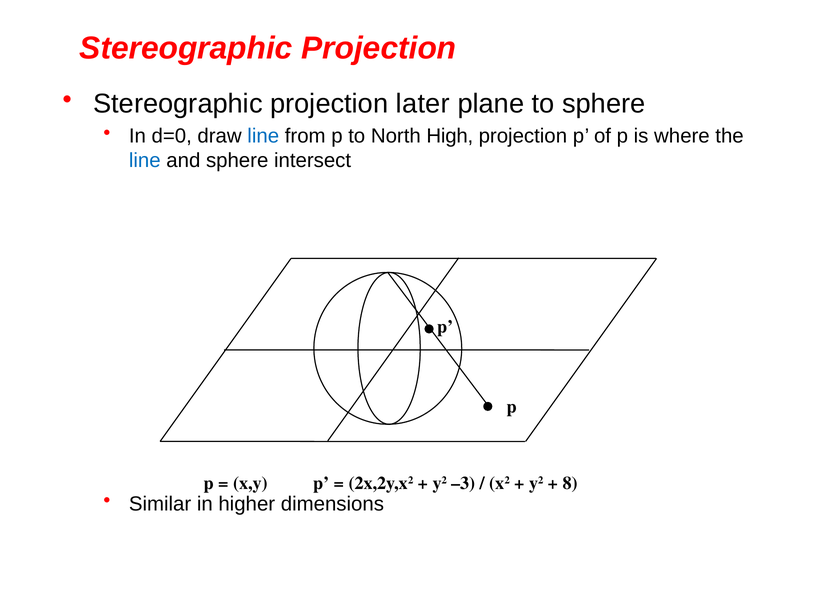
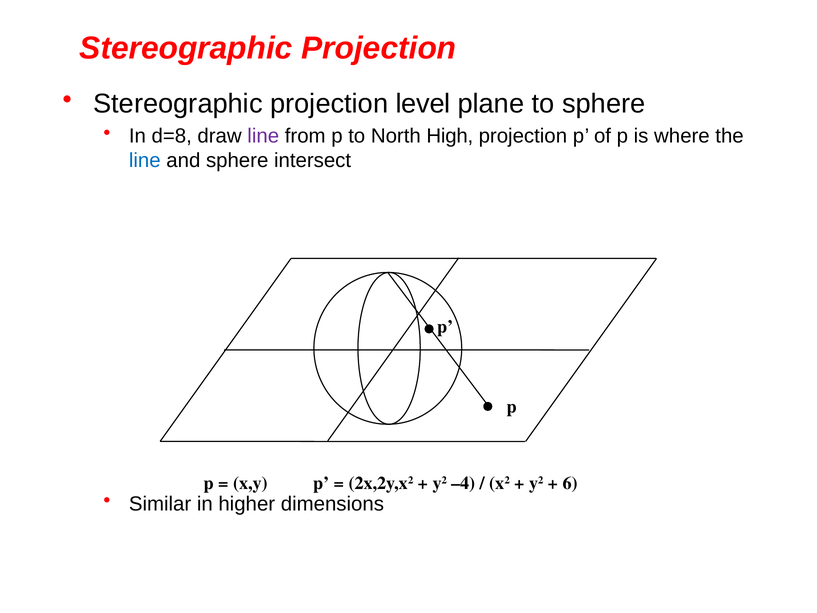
later: later -> level (423, 104)
d=0: d=0 -> d=8 (172, 136)
line colour: blue -> purple (263, 136)
–3: –3 -> –4 (463, 483)
8: 8 -> 6 (570, 483)
